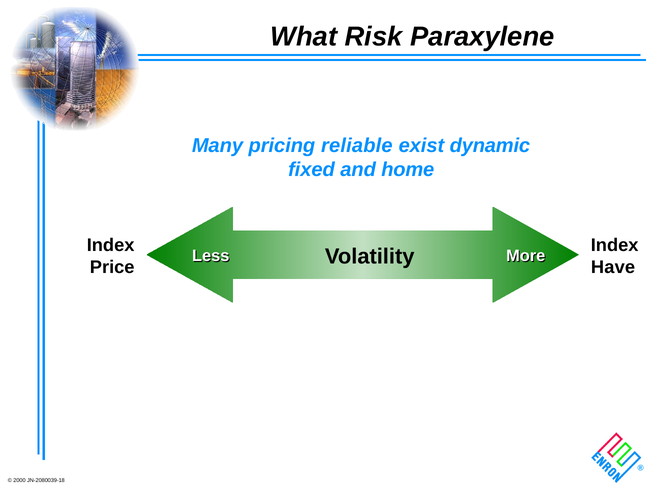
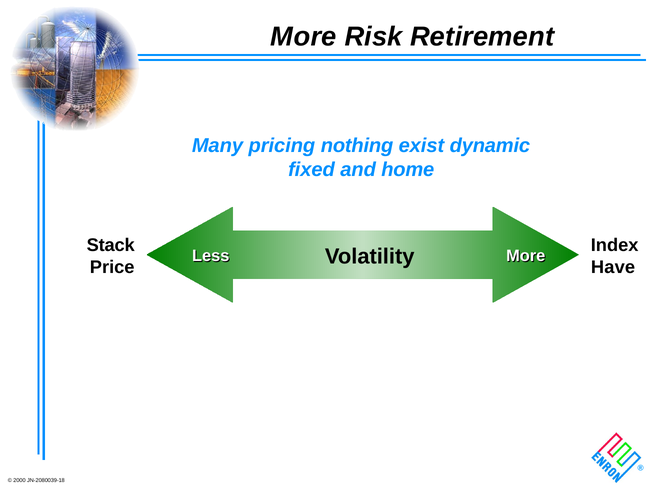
What: What -> More (304, 37)
Paraxylene: Paraxylene -> Retirement (482, 37)
reliable: reliable -> nothing (357, 145)
Index: Index -> Stack (111, 245)
